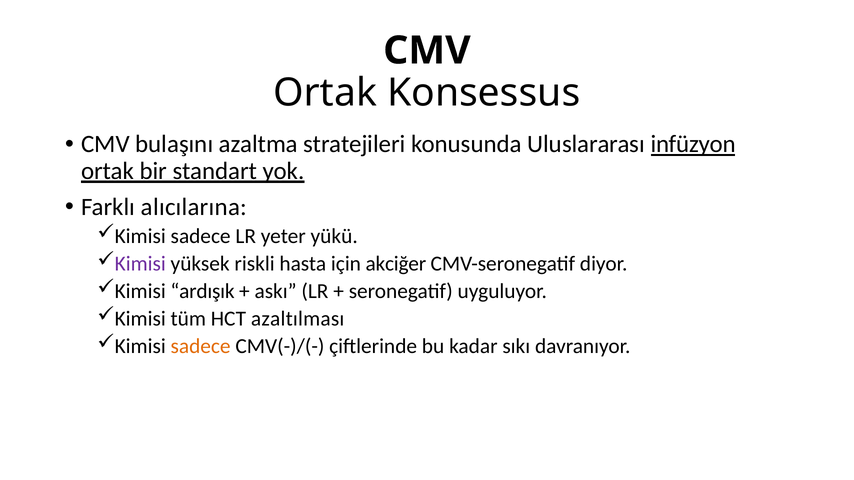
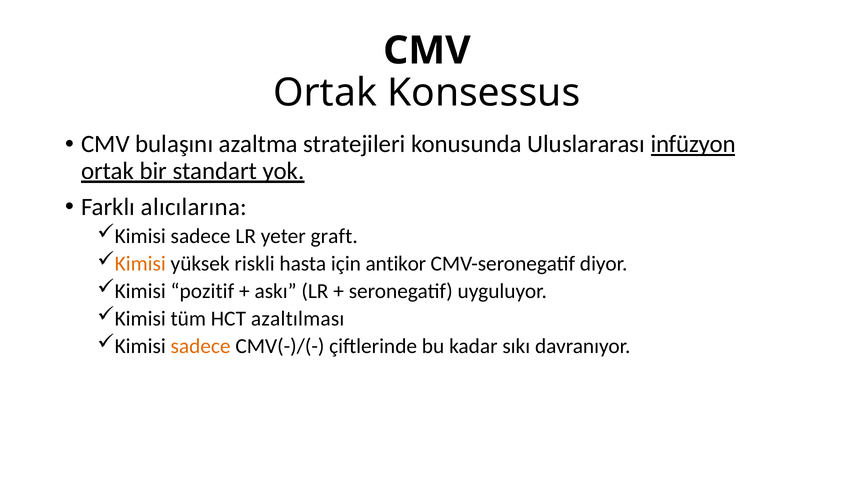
yükü: yükü -> graft (334, 237)
Kimisi colour: purple -> orange (140, 264)
akciğer: akciğer -> antikor (396, 264)
ardışık: ardışık -> pozitif (202, 292)
